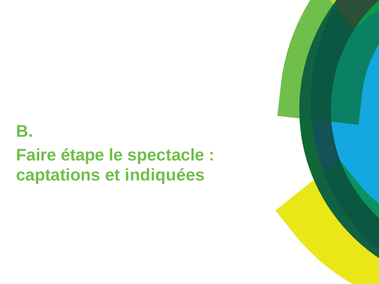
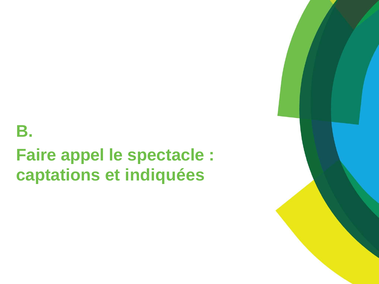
étape: étape -> appel (83, 155)
